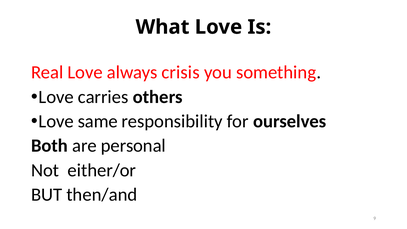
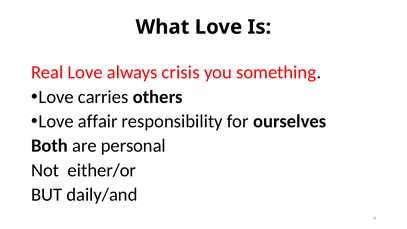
same: same -> affair (98, 121)
then/and: then/and -> daily/and (102, 195)
